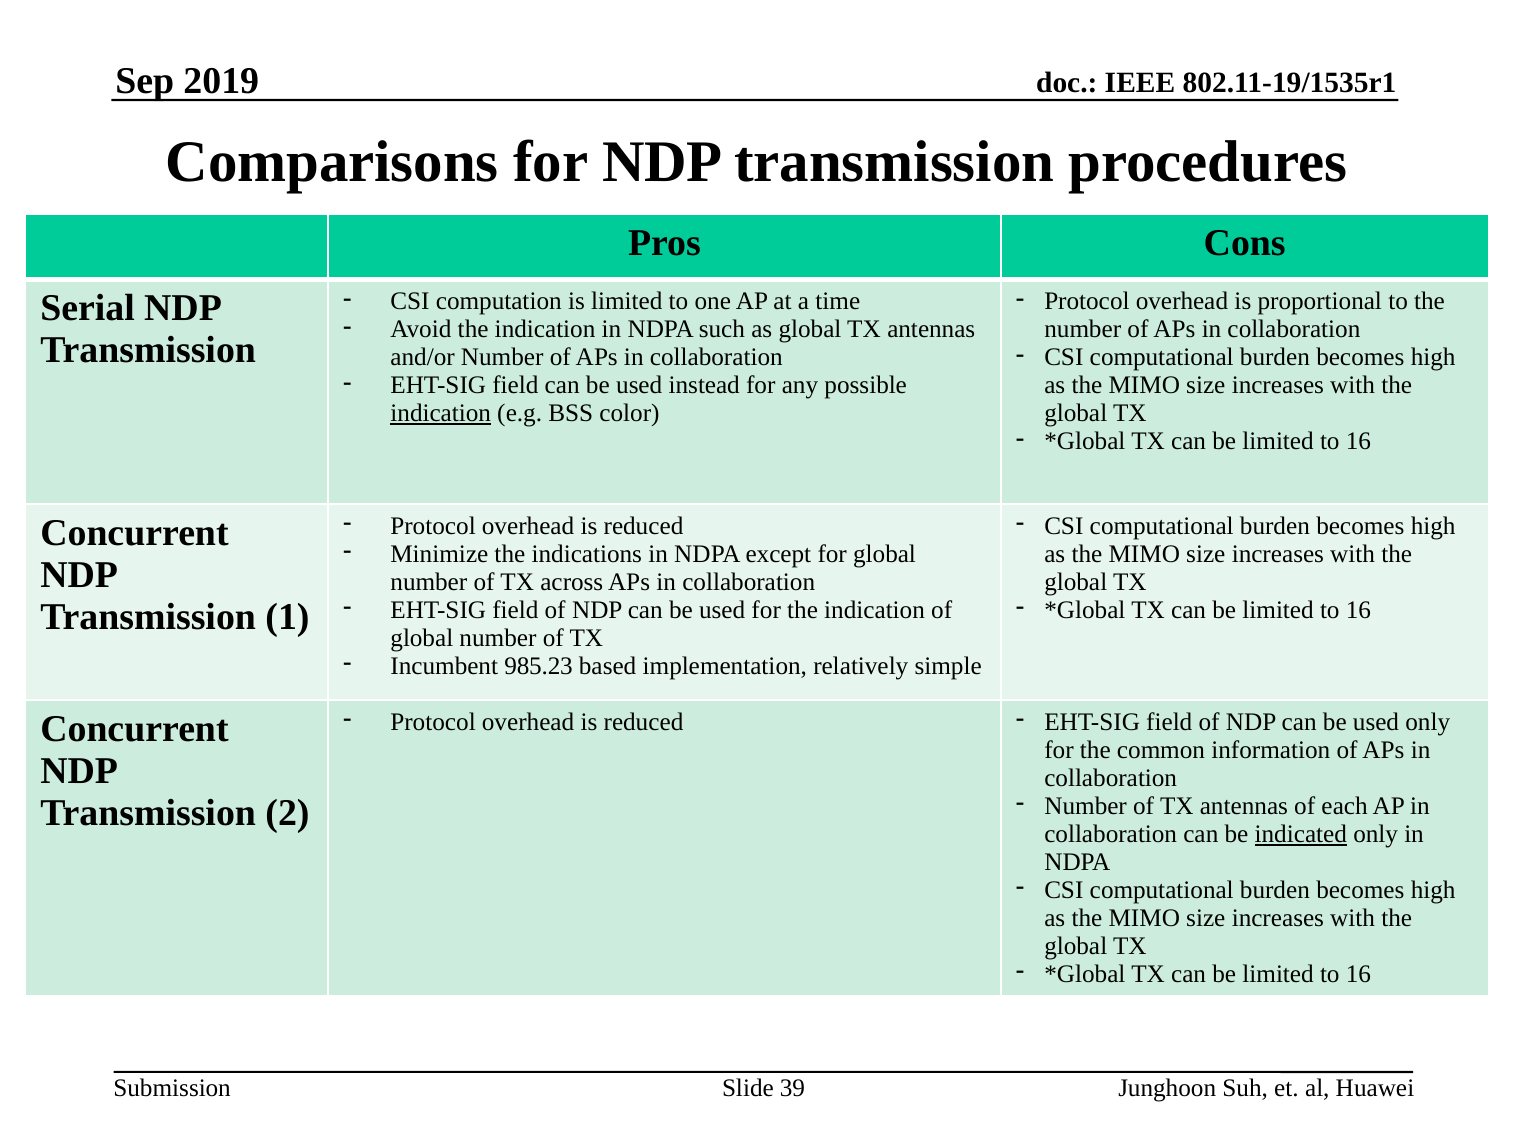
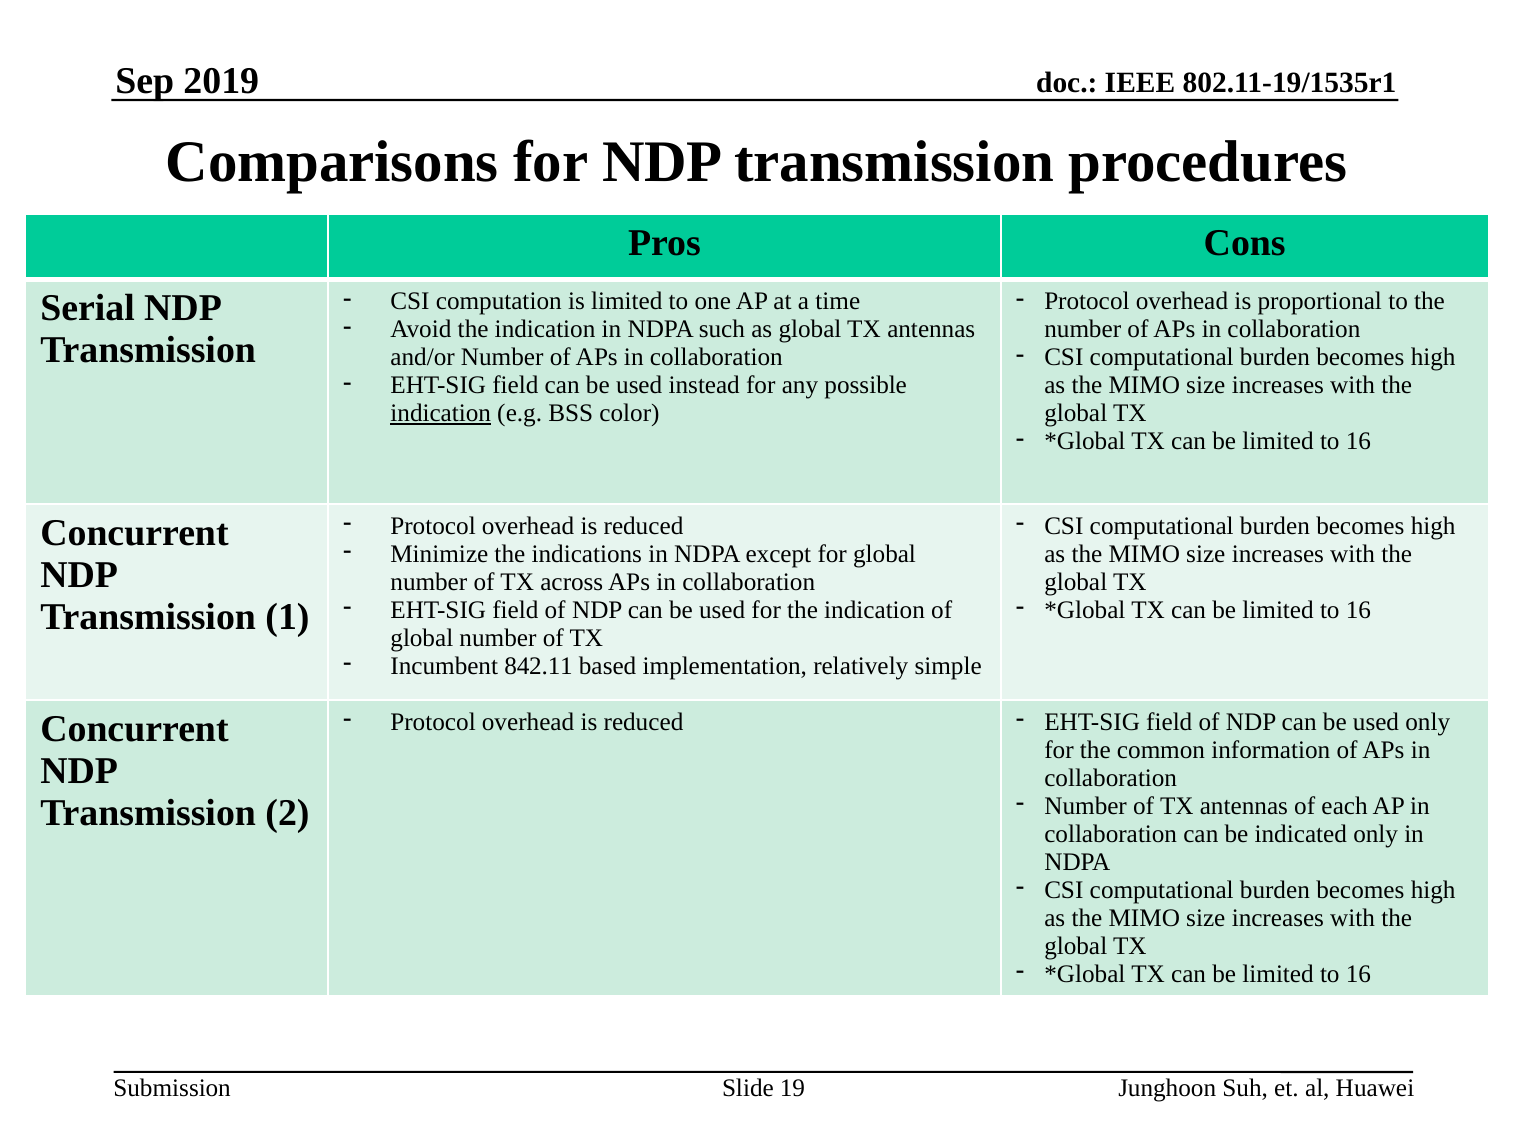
985.23: 985.23 -> 842.11 (539, 666)
indicated underline: present -> none (1301, 834)
39: 39 -> 19 (792, 1089)
